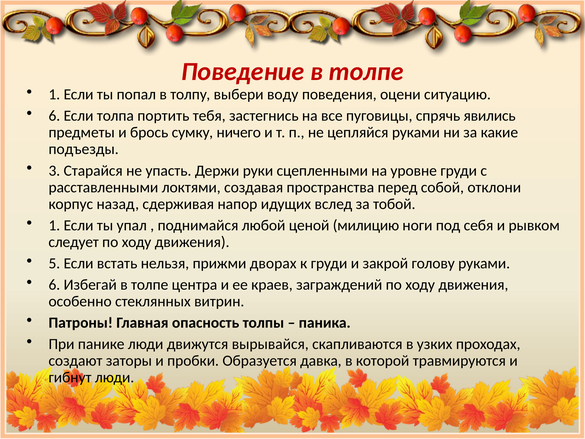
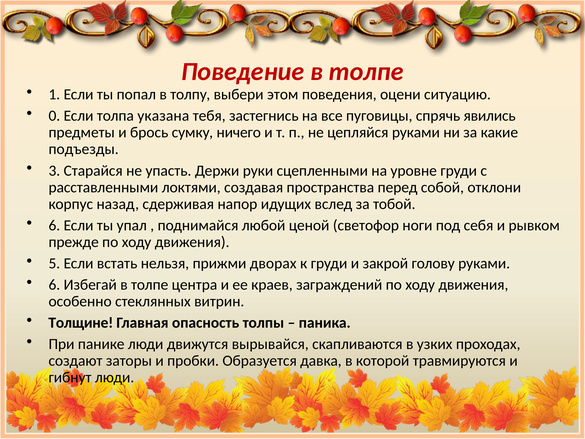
воду: воду -> этом (283, 94)
6: 6 -> 0 (54, 116)
портить: портить -> указана (163, 116)
1: 1 -> 6 (54, 225)
милицию: милицию -> светофор (366, 225)
следует: следует -> прежде (74, 242)
Патроны: Патроны -> Толщине (81, 323)
